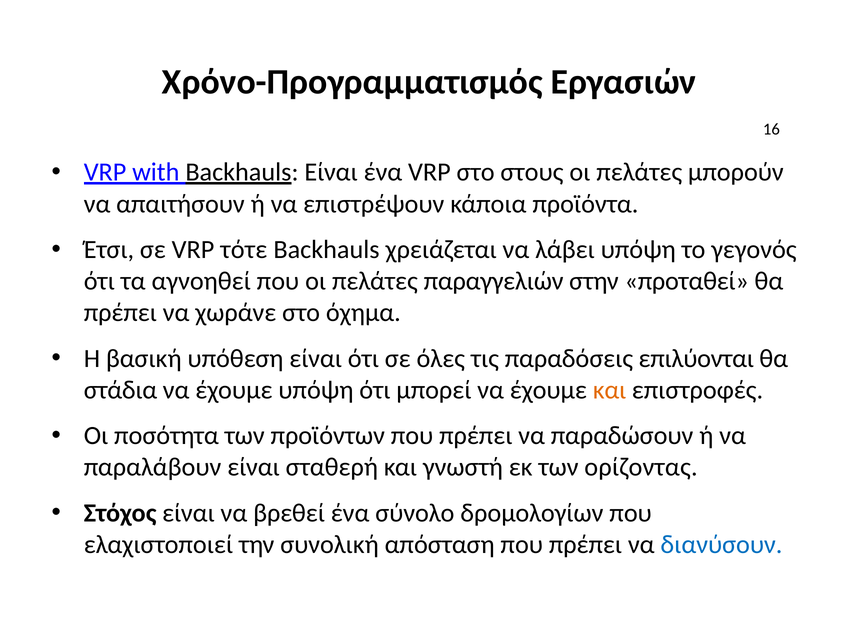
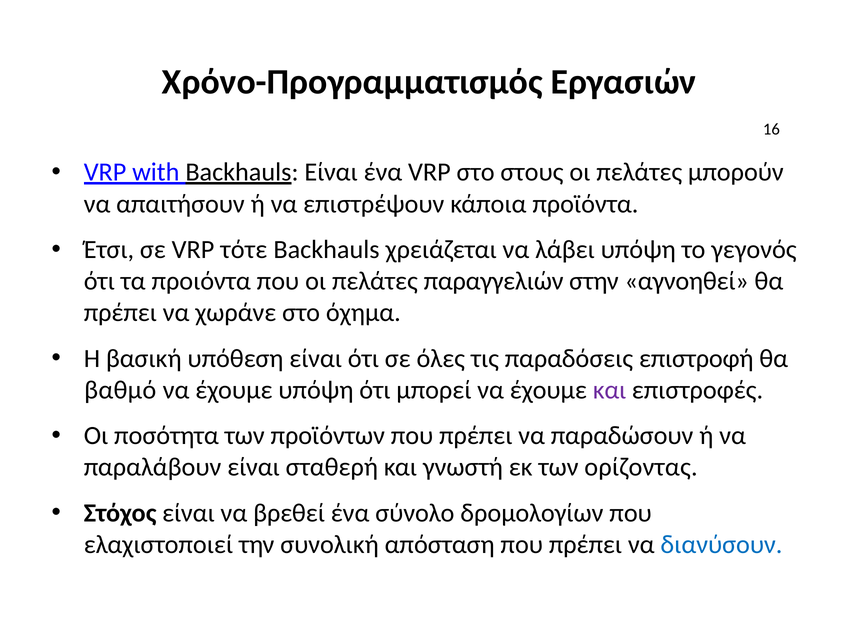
αγνοηθεί: αγνοηθεί -> προιόντα (201, 281)
προταθεί: προταθεί -> αγνοηθεί (687, 281)
επιλύονται: επιλύονται -> επιστροφή (696, 359)
στάδια: στάδια -> βαθμό (120, 390)
και colour: orange -> purple (610, 390)
